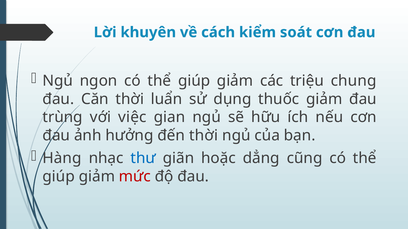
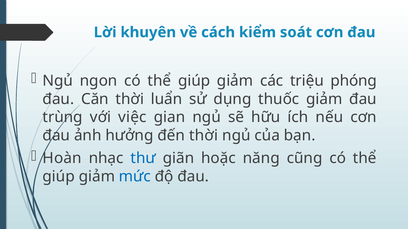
chung: chung -> phóng (354, 81)
Hàng: Hàng -> Hoàn (62, 159)
dẳng: dẳng -> năng (261, 159)
mức colour: red -> blue (135, 177)
